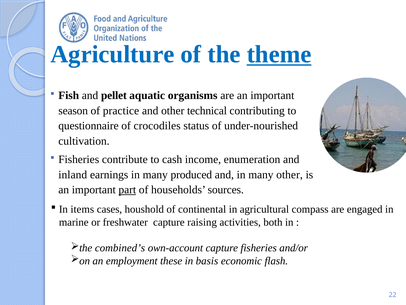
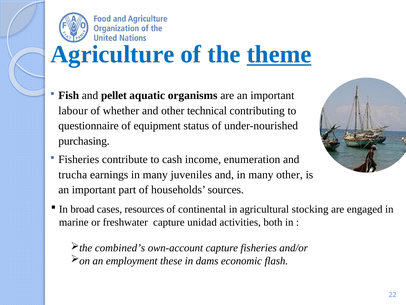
season: season -> labour (73, 110)
practice: practice -> whether (121, 110)
crocodiles: crocodiles -> equipment (157, 126)
cultivation: cultivation -> purchasing (84, 141)
inland: inland -> trucha (73, 174)
produced: produced -> juveniles (191, 174)
part underline: present -> none (127, 190)
items: items -> broad (82, 209)
houshold: houshold -> resources (144, 209)
compass: compass -> stocking (310, 209)
raising: raising -> unidad (202, 222)
basis: basis -> dams (207, 260)
